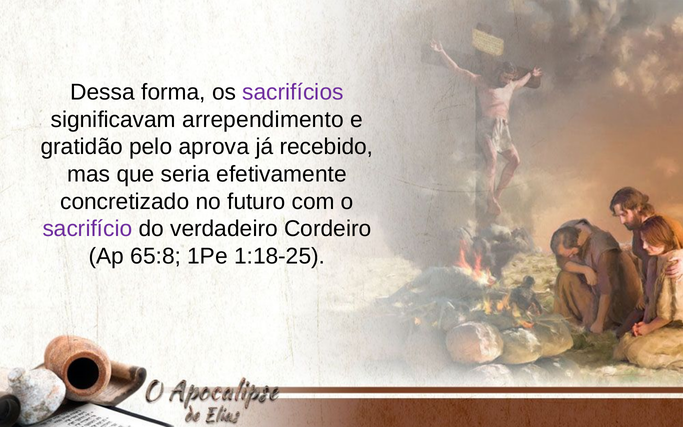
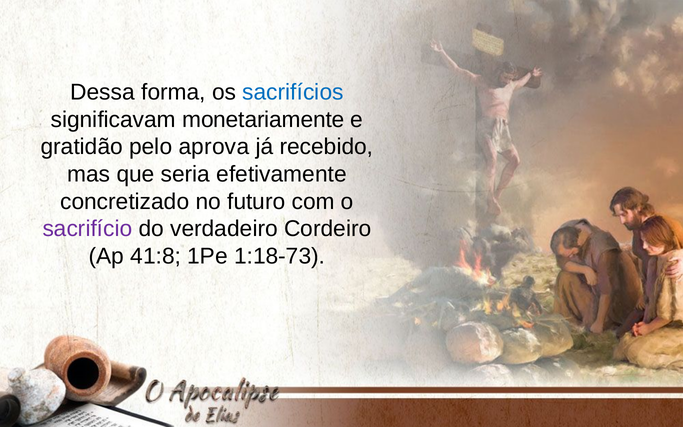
sacrifícios colour: purple -> blue (293, 92)
arrependimento: arrependimento -> monetariamente (263, 120)
65:8: 65:8 -> 41:8 (156, 256)
1:18-25: 1:18-25 -> 1:18-73 (280, 256)
